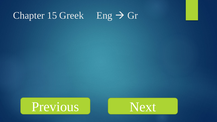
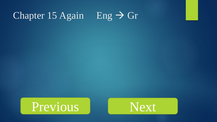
Greek: Greek -> Again (72, 16)
